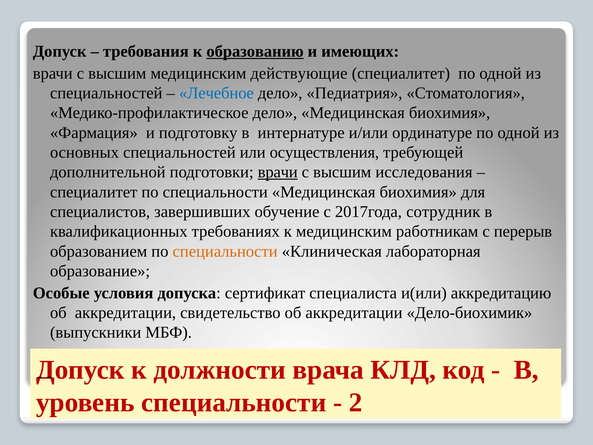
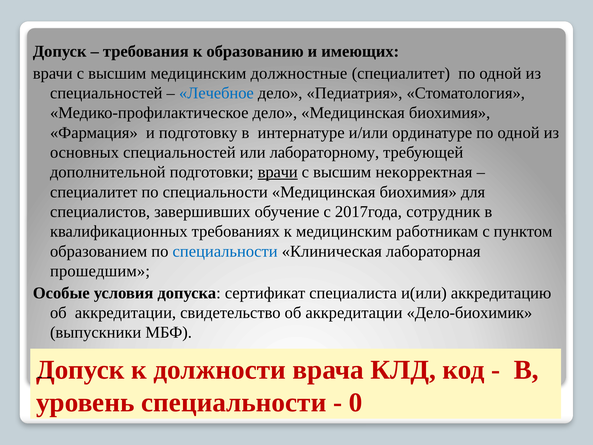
образованию underline: present -> none (255, 51)
действующие: действующие -> должностные (299, 73)
осуществления: осуществления -> лабораторному (324, 152)
исследования: исследования -> некорректная (424, 172)
перерыв: перерыв -> пунктом (523, 231)
специальности colour: orange -> blue (225, 251)
образование: образование -> прошедшим (100, 271)
2: 2 -> 0 (356, 402)
